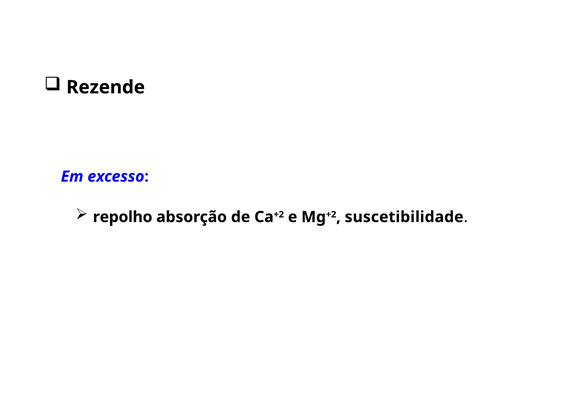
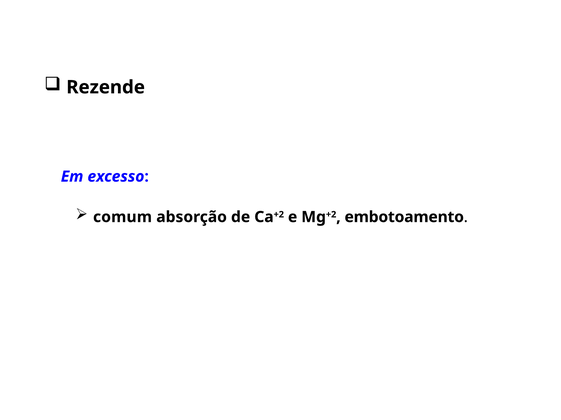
repolho: repolho -> comum (123, 217)
suscetibilidade: suscetibilidade -> embotoamento (404, 217)
